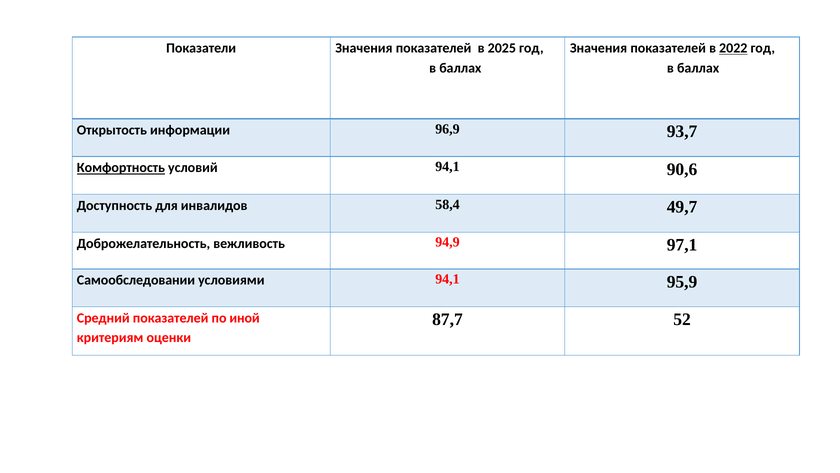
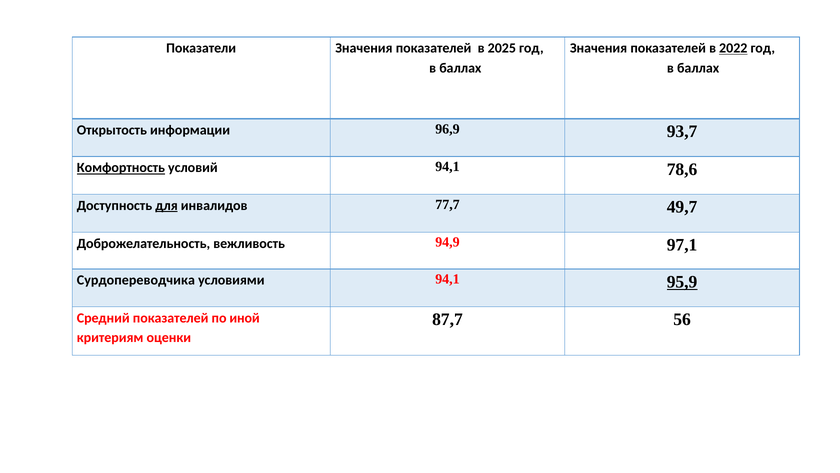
90,6: 90,6 -> 78,6 (682, 169)
для underline: none -> present (167, 205)
58,4: 58,4 -> 77,7 (448, 204)
Самообследовании: Самообследовании -> Сурдопереводчика (136, 280)
95,9 underline: none -> present (682, 282)
52: 52 -> 56 (682, 319)
